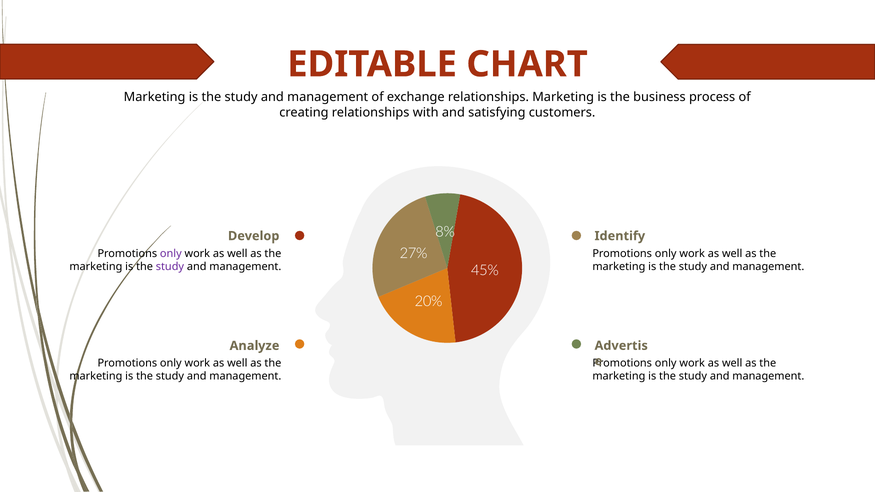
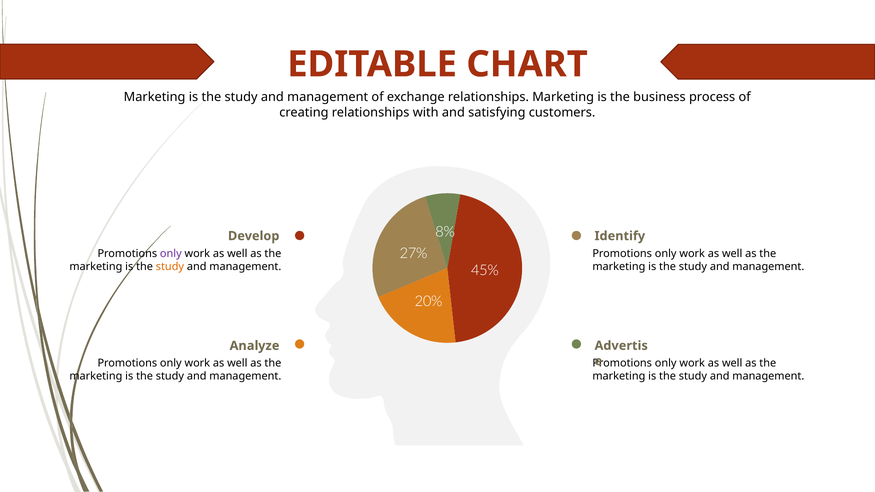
study colour: purple -> orange (170, 267)
